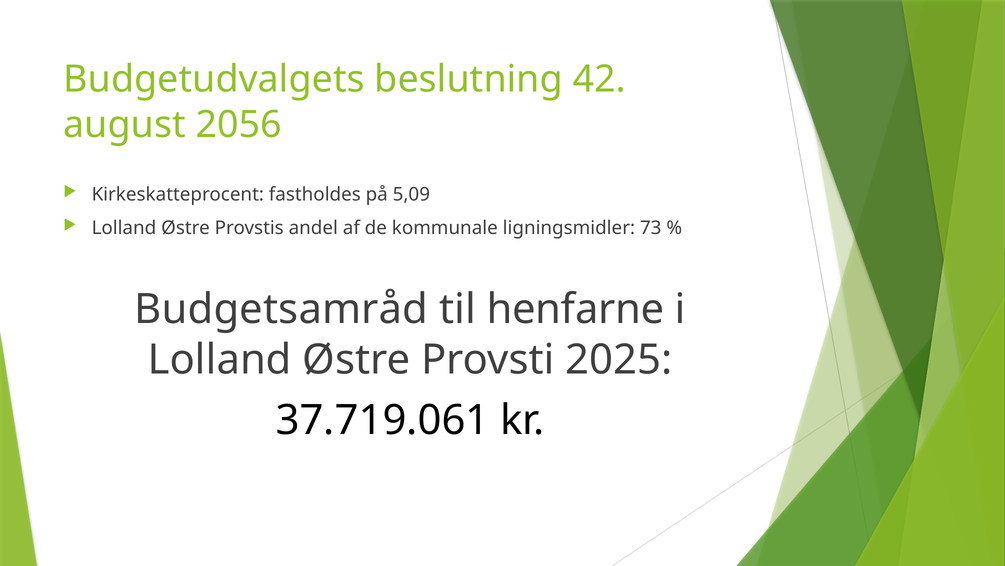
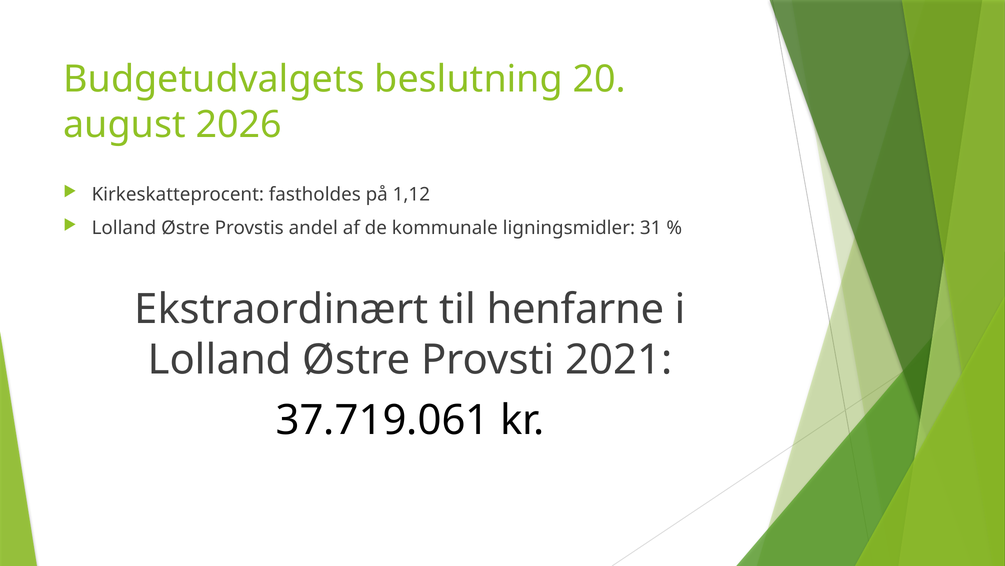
42: 42 -> 20 (599, 79)
2056: 2056 -> 2026 (239, 124)
5,09: 5,09 -> 1,12 (411, 195)
73: 73 -> 31 (651, 228)
Budgetsamråd: Budgetsamråd -> Ekstraordinært (281, 309)
2025: 2025 -> 2021 (619, 359)
